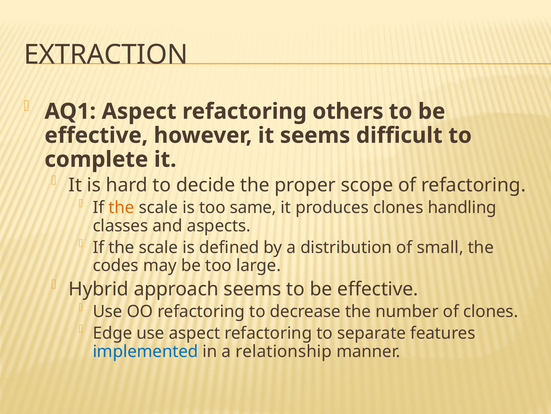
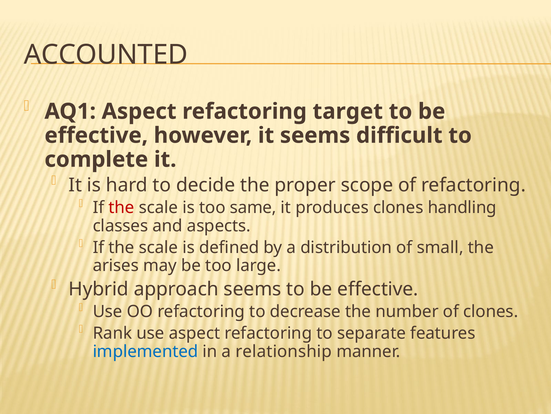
EXTRACTION: EXTRACTION -> ACCOUNTED (106, 55)
others: others -> target (348, 111)
the colour: orange -> red (121, 207)
codes: codes -> arises (116, 265)
Edge: Edge -> Rank (112, 333)
